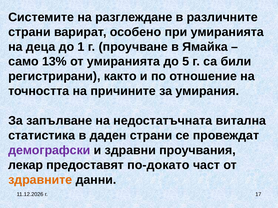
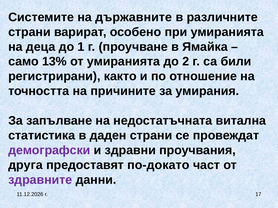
разглеждане: разглеждане -> държавните (134, 17)
5: 5 -> 2 (186, 62)
лекар: лекар -> друга (25, 165)
здравните colour: orange -> purple (40, 180)
